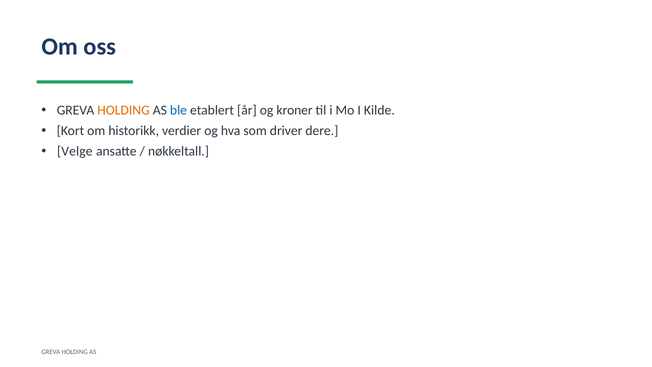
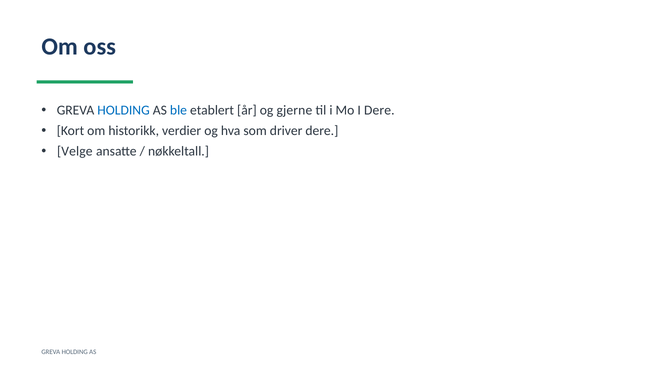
HOLDING colour: orange -> blue (124, 110)
kroner: kroner -> gjerne (294, 110)
I Kilde: Kilde -> Dere (379, 110)
